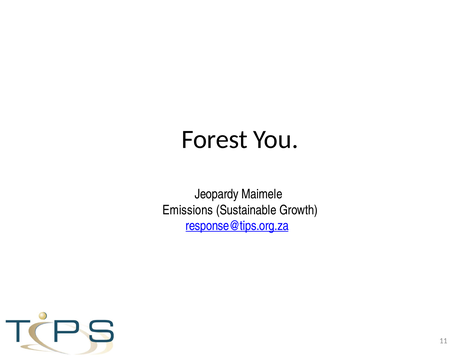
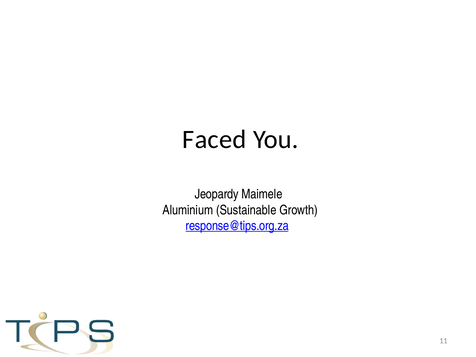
Forest: Forest -> Faced (214, 140)
Emissions: Emissions -> Aluminium (188, 210)
